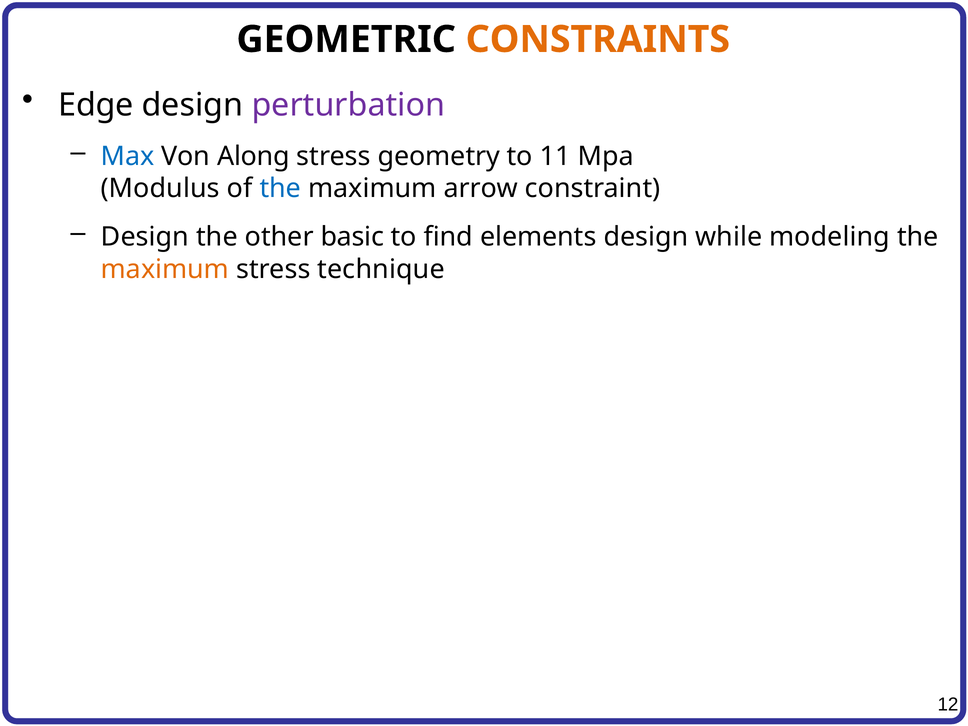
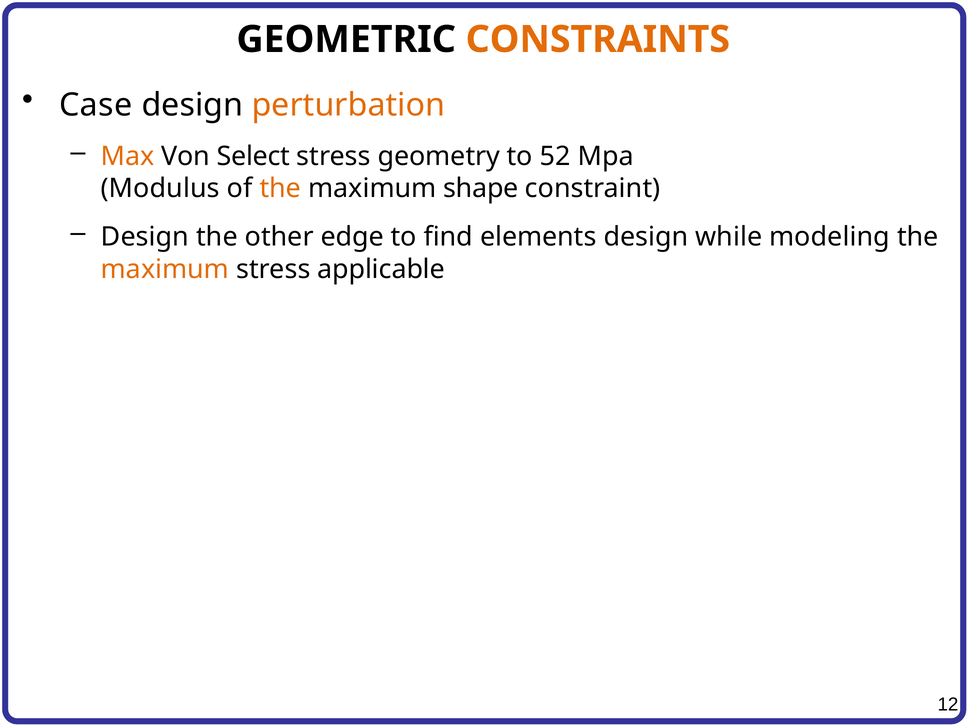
Edge: Edge -> Case (96, 105)
perturbation colour: purple -> orange (348, 105)
Max colour: blue -> orange (128, 156)
Along: Along -> Select (253, 156)
11: 11 -> 52 (555, 156)
the colour: blue -> orange (280, 188)
arrow: arrow -> shape (481, 188)
basic: basic -> edge (352, 237)
technique: technique -> applicable (381, 269)
